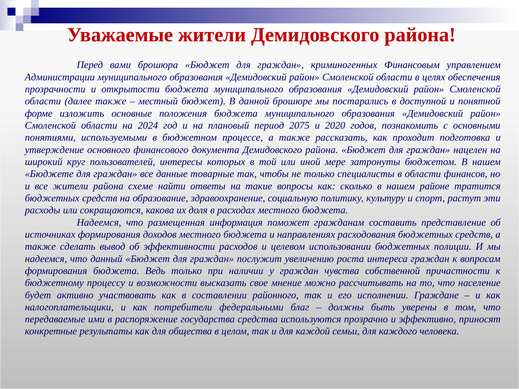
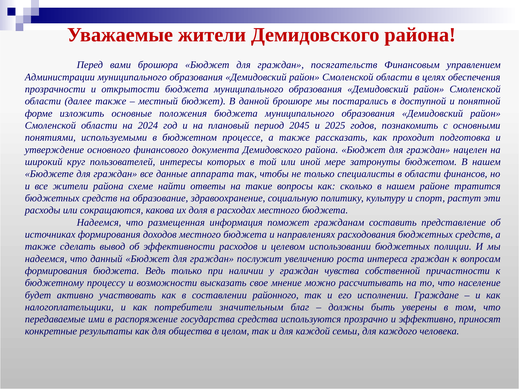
криминогенных: криминогенных -> посягательств (344, 65)
2075: 2075 -> 2045 (299, 126)
2020: 2020 -> 2025 (335, 126)
товарные: товарные -> аппарата (212, 174)
федеральными: федеральными -> значительным (251, 307)
